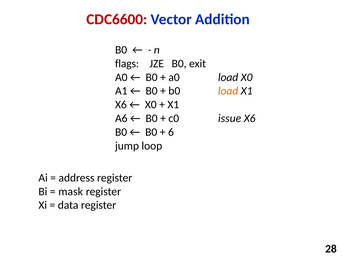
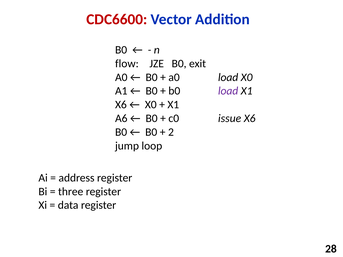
flags: flags -> flow (127, 64)
load colour: orange -> purple (228, 91)
6: 6 -> 2 (171, 132)
mask: mask -> three (71, 192)
